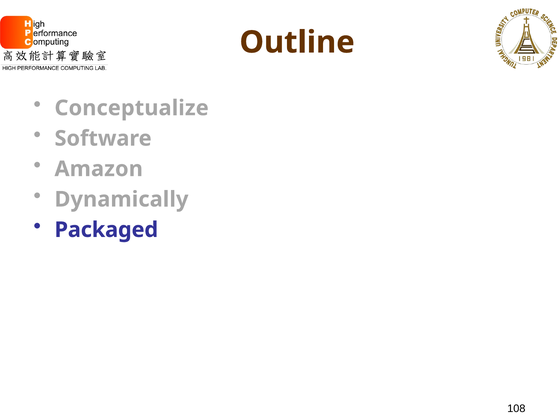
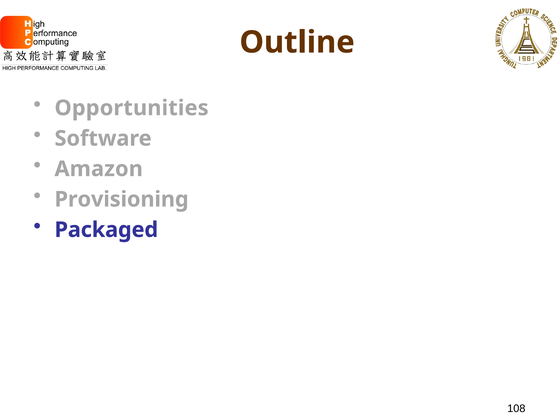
Conceptualize: Conceptualize -> Opportunities (132, 108)
Dynamically: Dynamically -> Provisioning (122, 199)
